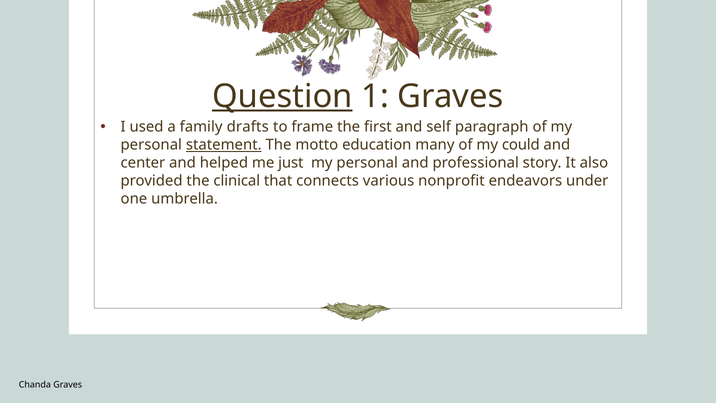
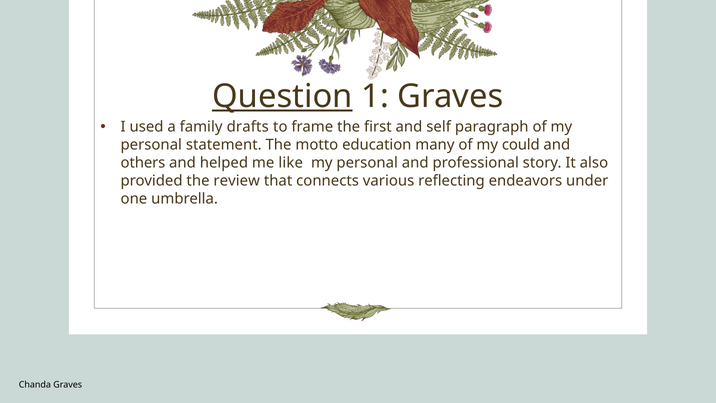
statement underline: present -> none (224, 145)
center: center -> others (143, 163)
just: just -> like (291, 163)
clinical: clinical -> review (237, 181)
nonprofit: nonprofit -> reflecting (451, 181)
